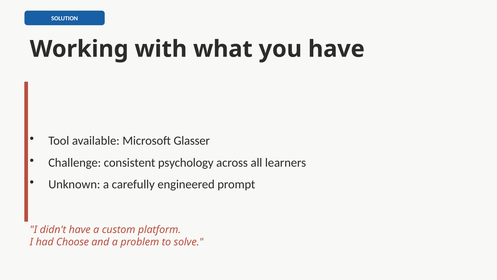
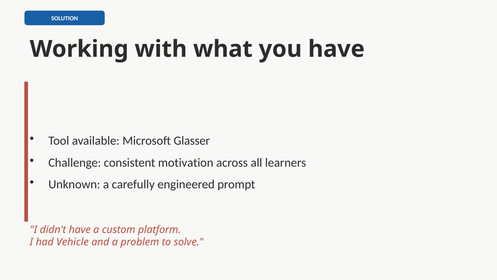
psychology: psychology -> motivation (186, 162)
Choose: Choose -> Vehicle (72, 242)
